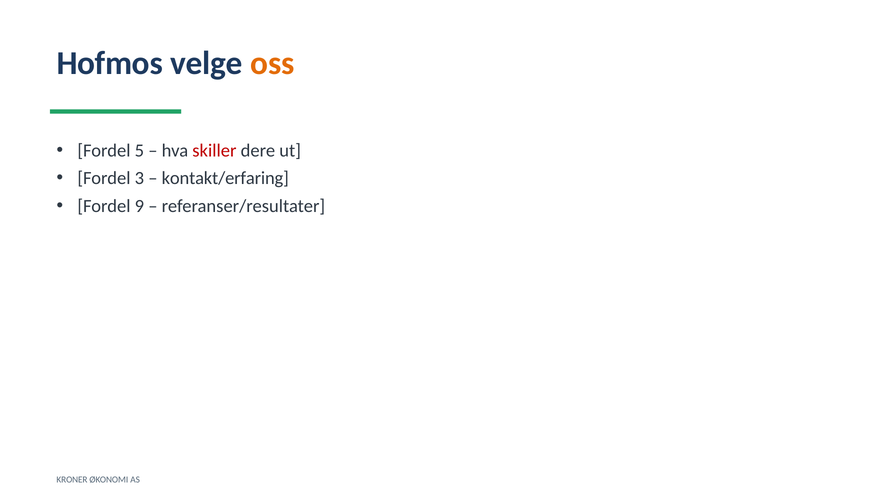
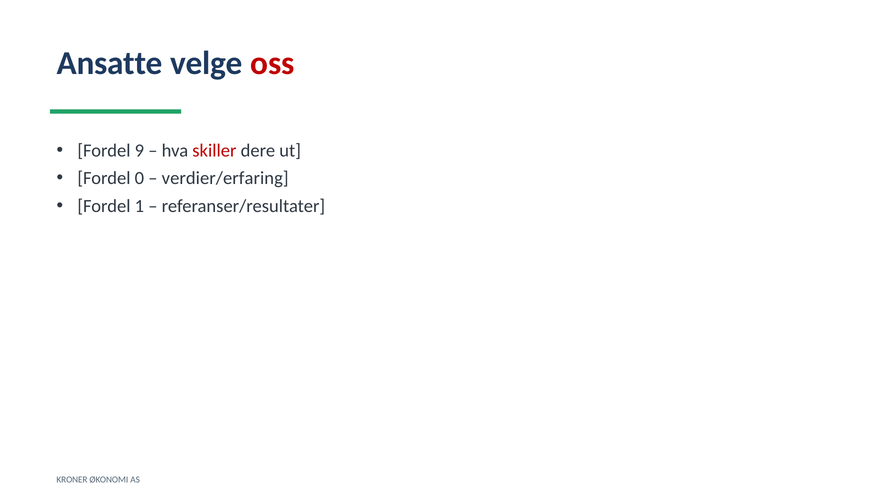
Hofmos: Hofmos -> Ansatte (110, 63)
oss colour: orange -> red (272, 63)
5: 5 -> 9 (139, 151)
3: 3 -> 0 (139, 178)
kontakt/erfaring: kontakt/erfaring -> verdier/erfaring (225, 178)
9: 9 -> 1 (139, 206)
